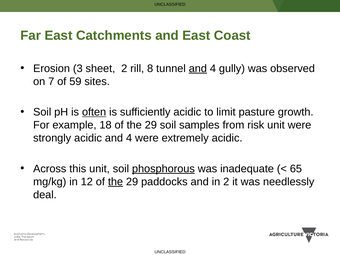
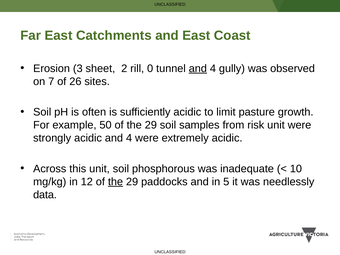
8: 8 -> 0 (150, 68)
59: 59 -> 26 (75, 81)
often underline: present -> none (94, 112)
18: 18 -> 50 (106, 125)
phosphorous underline: present -> none (163, 169)
65: 65 -> 10 (296, 169)
in 2: 2 -> 5 (226, 182)
deal: deal -> data (45, 195)
